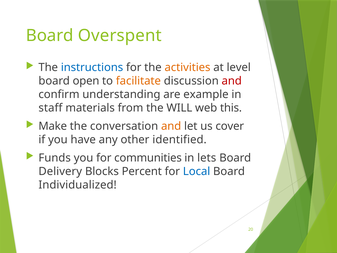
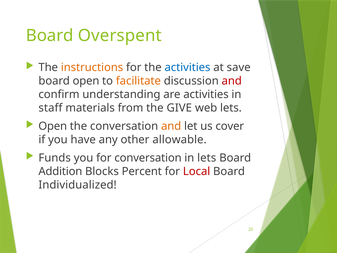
instructions colour: blue -> orange (92, 67)
activities colour: orange -> blue (187, 67)
level: level -> save (239, 67)
are example: example -> activities (206, 94)
WILL: WILL -> GIVE (179, 108)
web this: this -> lets (231, 108)
Make: Make -> Open (53, 126)
identified: identified -> allowable (180, 140)
for communities: communities -> conversation (148, 158)
Delivery: Delivery -> Addition (60, 171)
Local colour: blue -> red (197, 171)
